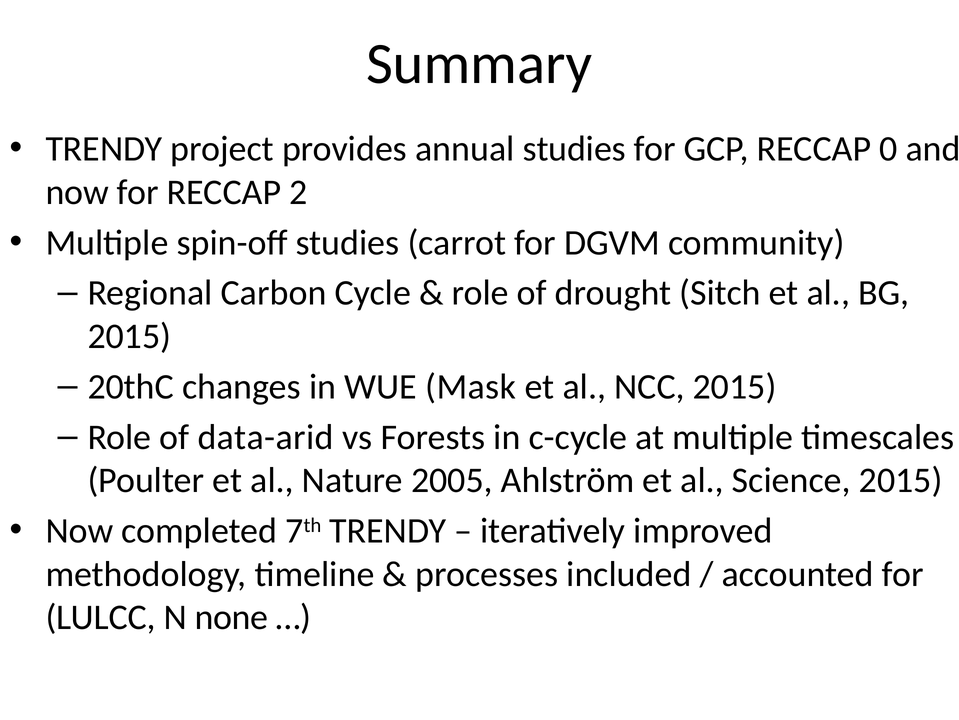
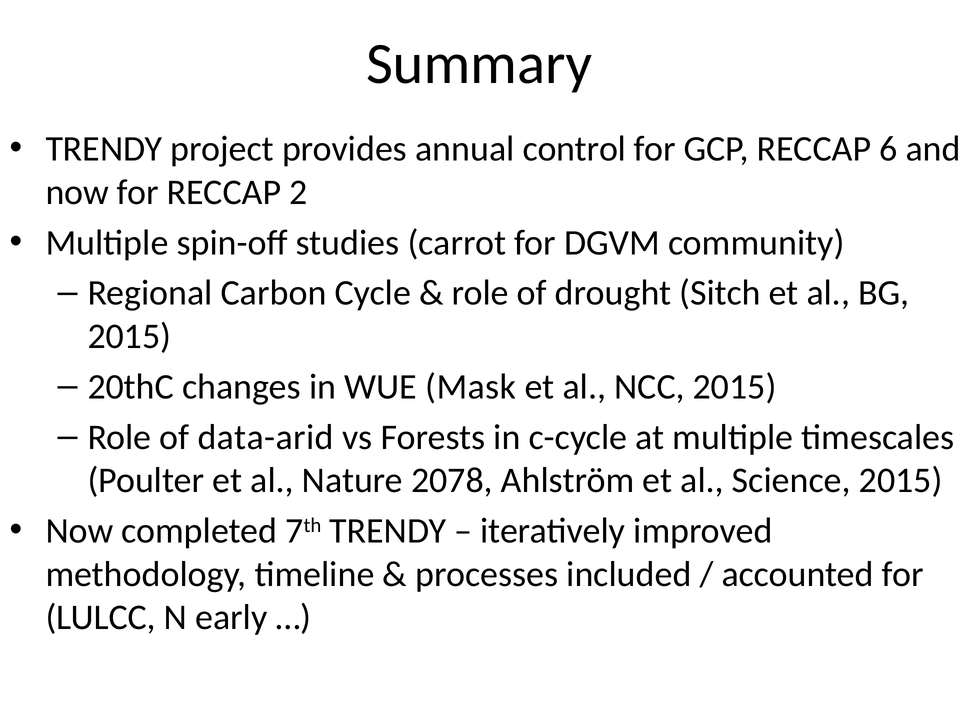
annual studies: studies -> control (574, 149)
0: 0 -> 6 (888, 149)
2005: 2005 -> 2078 (452, 480)
none: none -> early (231, 617)
